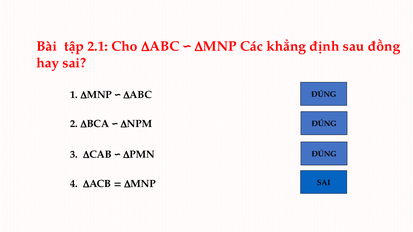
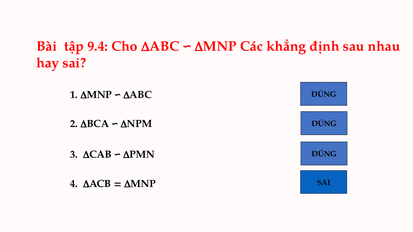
2.1: 2.1 -> 9.4 (98, 46)
đồng: đồng -> nhau (384, 46)
